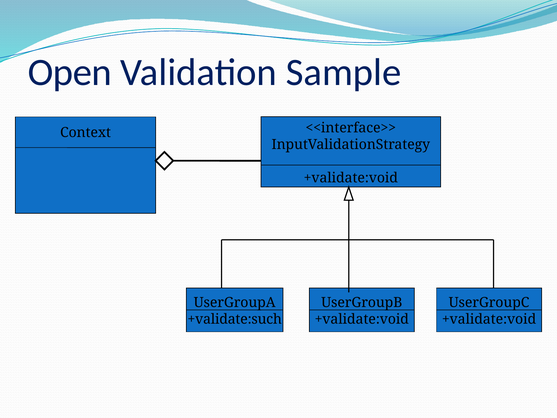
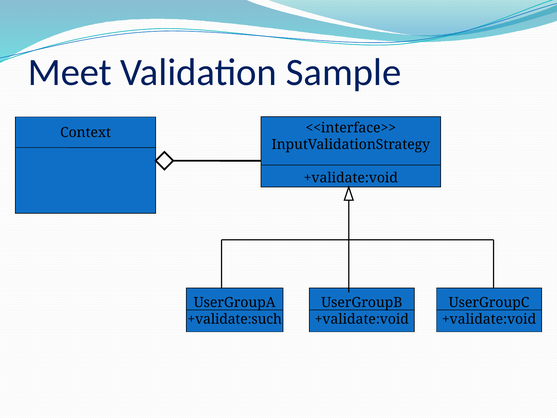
Open: Open -> Meet (70, 72)
